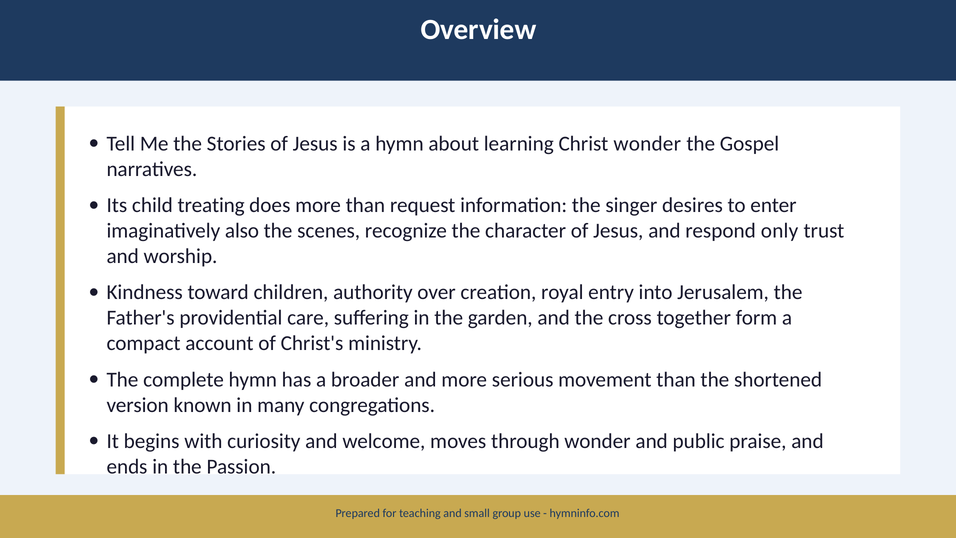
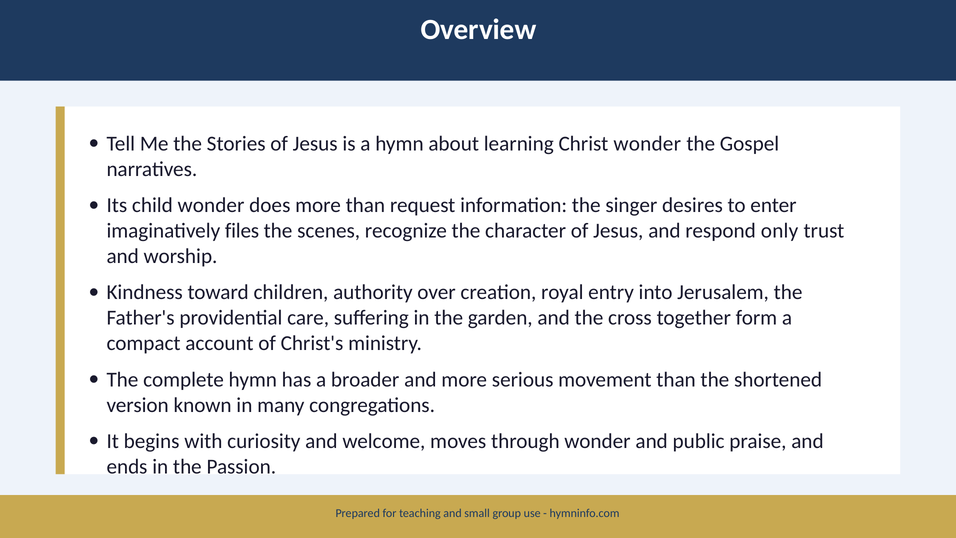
child treating: treating -> wonder (211, 205)
also: also -> files (242, 231)
